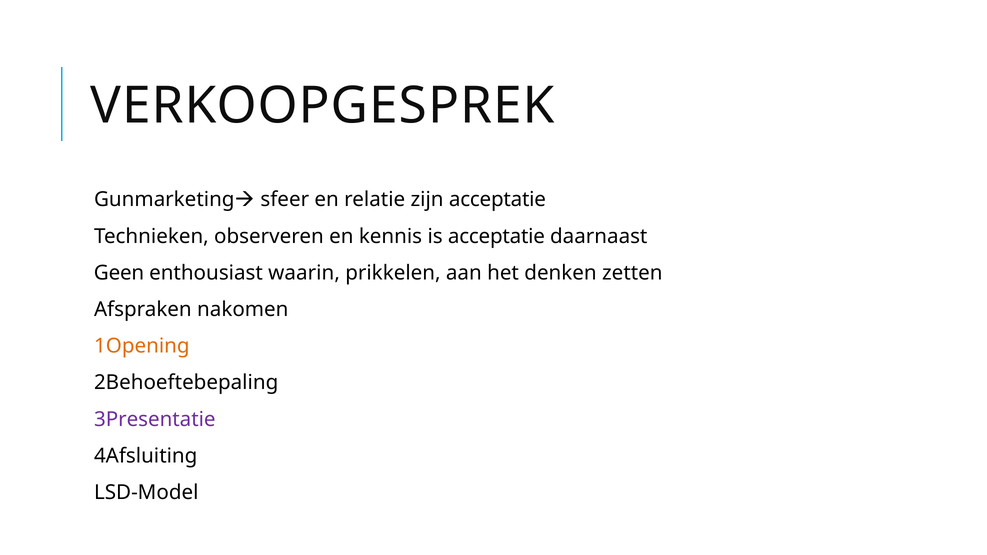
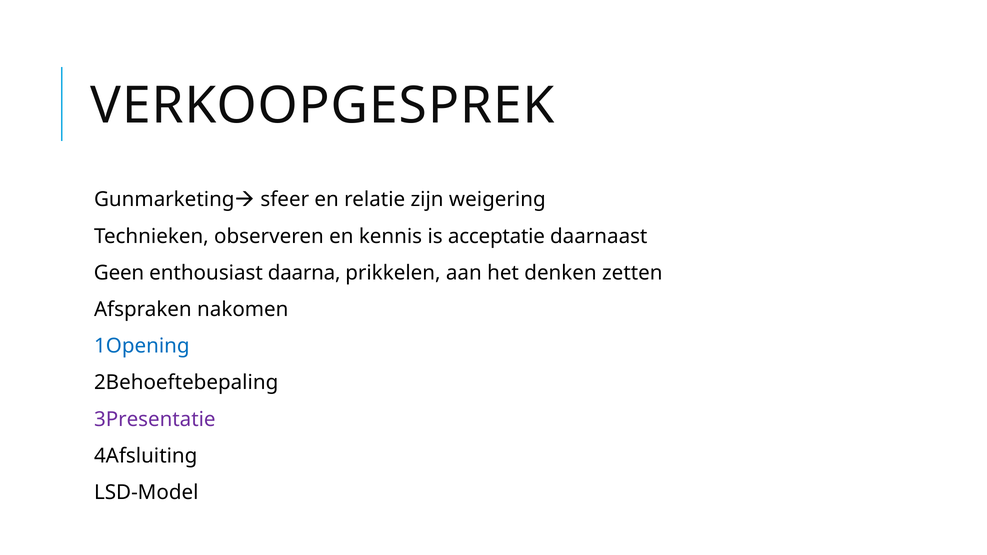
zijn acceptatie: acceptatie -> weigering (497, 200)
waarin: waarin -> daarna (304, 273)
1Opening colour: orange -> blue (142, 346)
